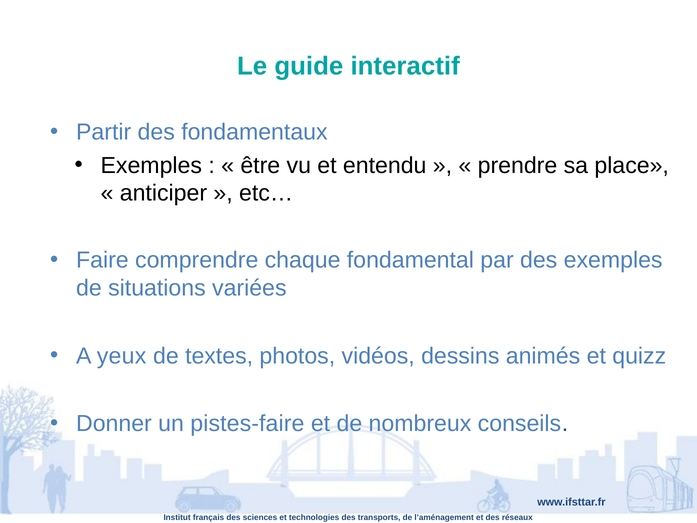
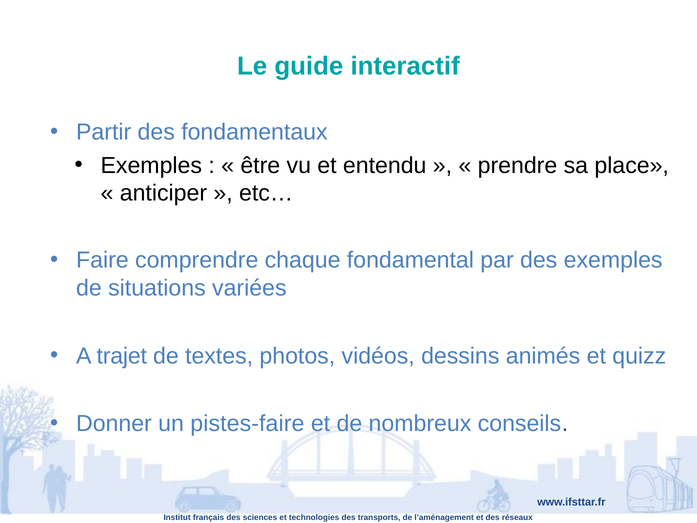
yeux: yeux -> trajet (122, 356)
